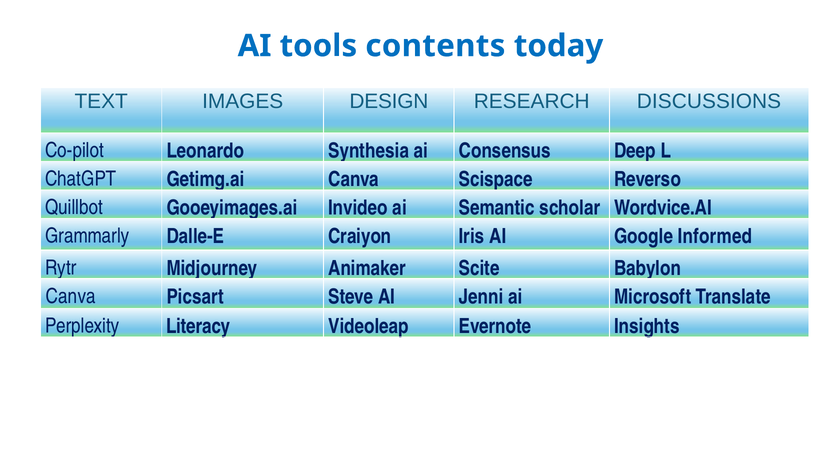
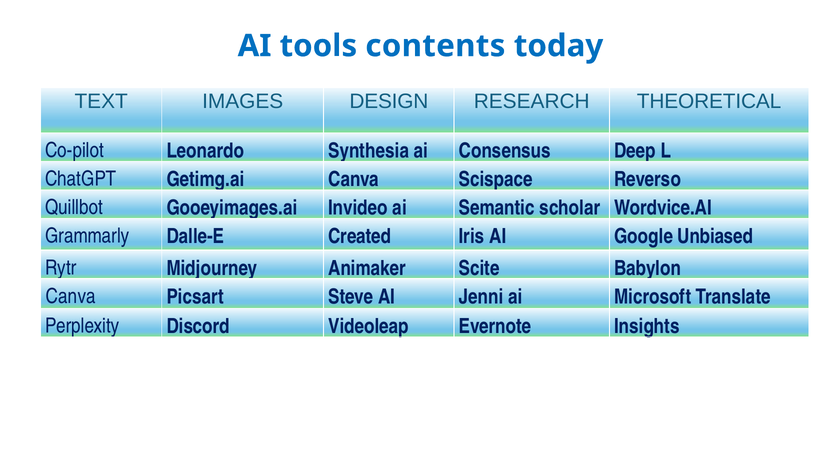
DISCUSSIONS: DISCUSSIONS -> THEORETICAL (709, 101)
Craiyon: Craiyon -> Created (360, 236)
Informed: Informed -> Unbiased (715, 236)
Literacy: Literacy -> Discord (198, 327)
